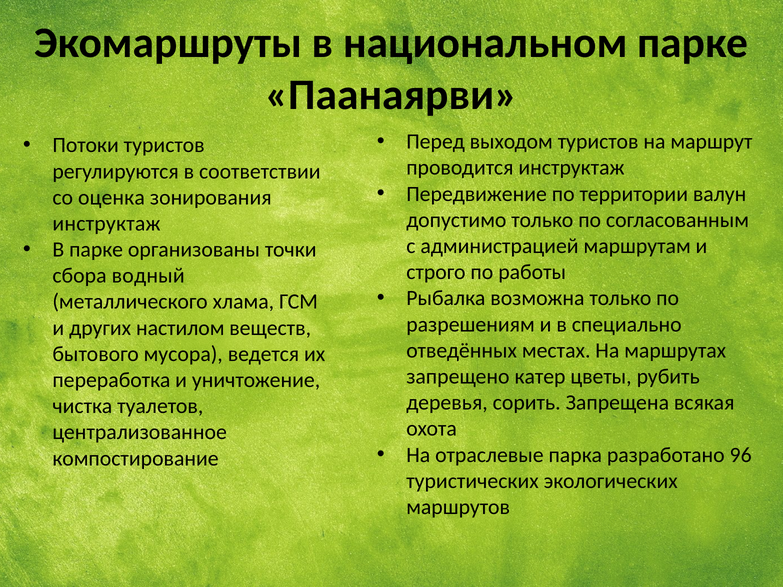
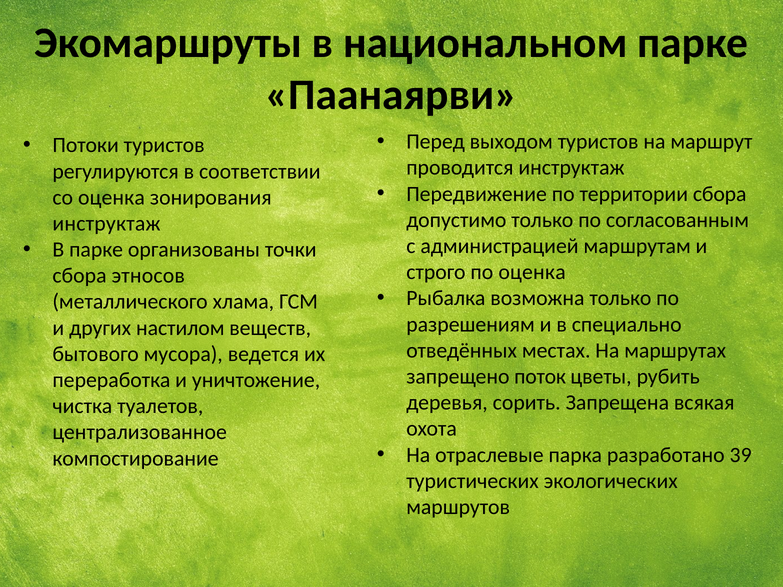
территории валун: валун -> сбора (720, 194)
по работы: работы -> оценка (532, 272)
водный: водный -> этносов (148, 276)
катер: катер -> поток (540, 377)
96: 96 -> 39 (741, 455)
